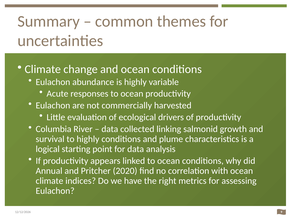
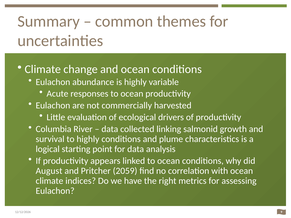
Annual: Annual -> August (49, 171)
2020: 2020 -> 2059 (125, 171)
